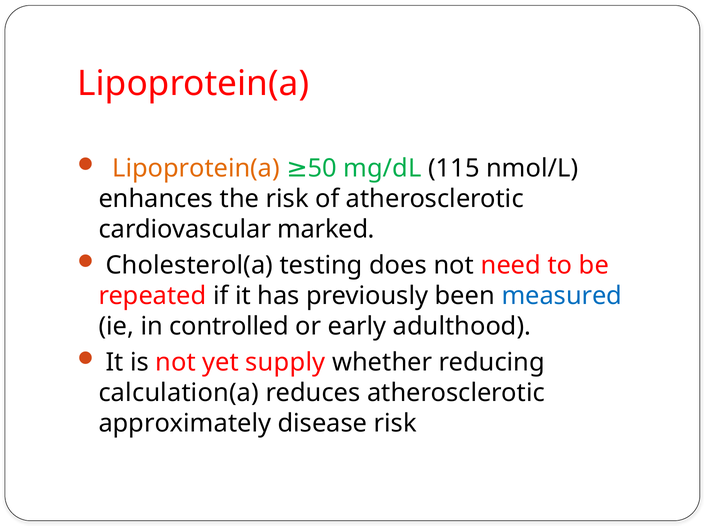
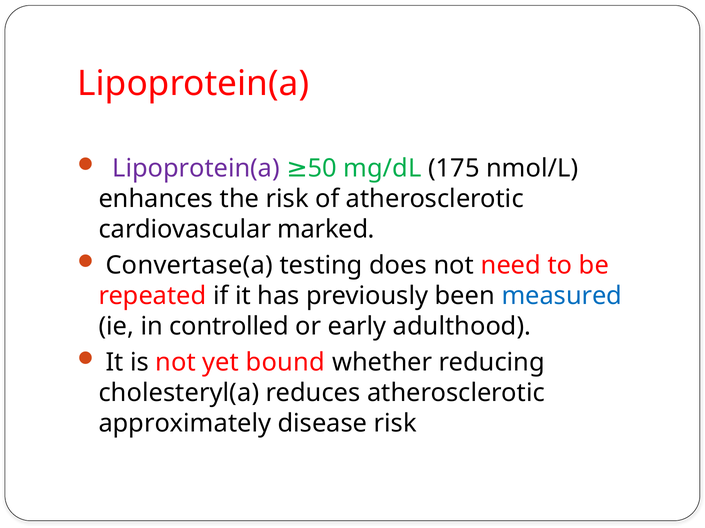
Lipoprotein(a colour: orange -> purple (196, 168)
115: 115 -> 175 (454, 168)
Cholesterol(a: Cholesterol(a -> Convertase(a (189, 266)
supply: supply -> bound (285, 363)
calculation(a: calculation(a -> cholesteryl(a (179, 393)
